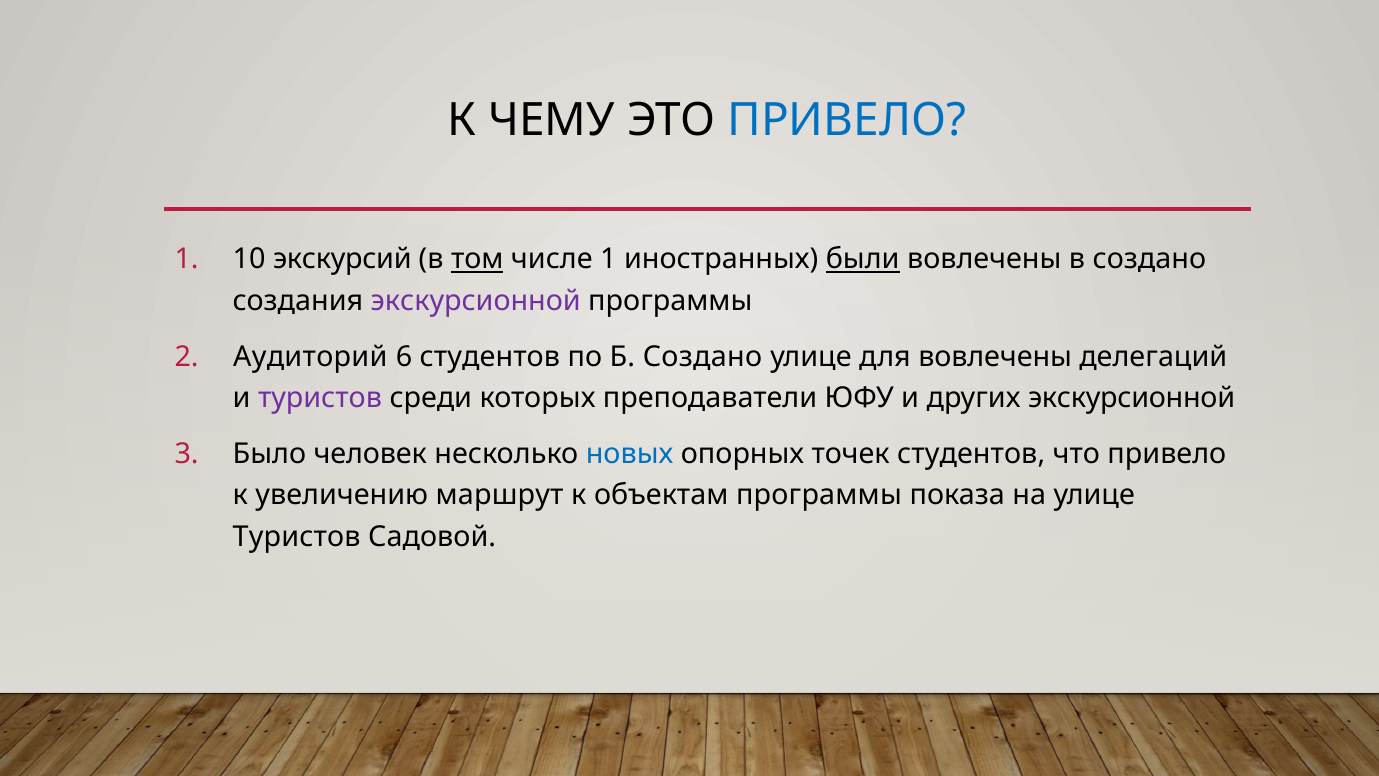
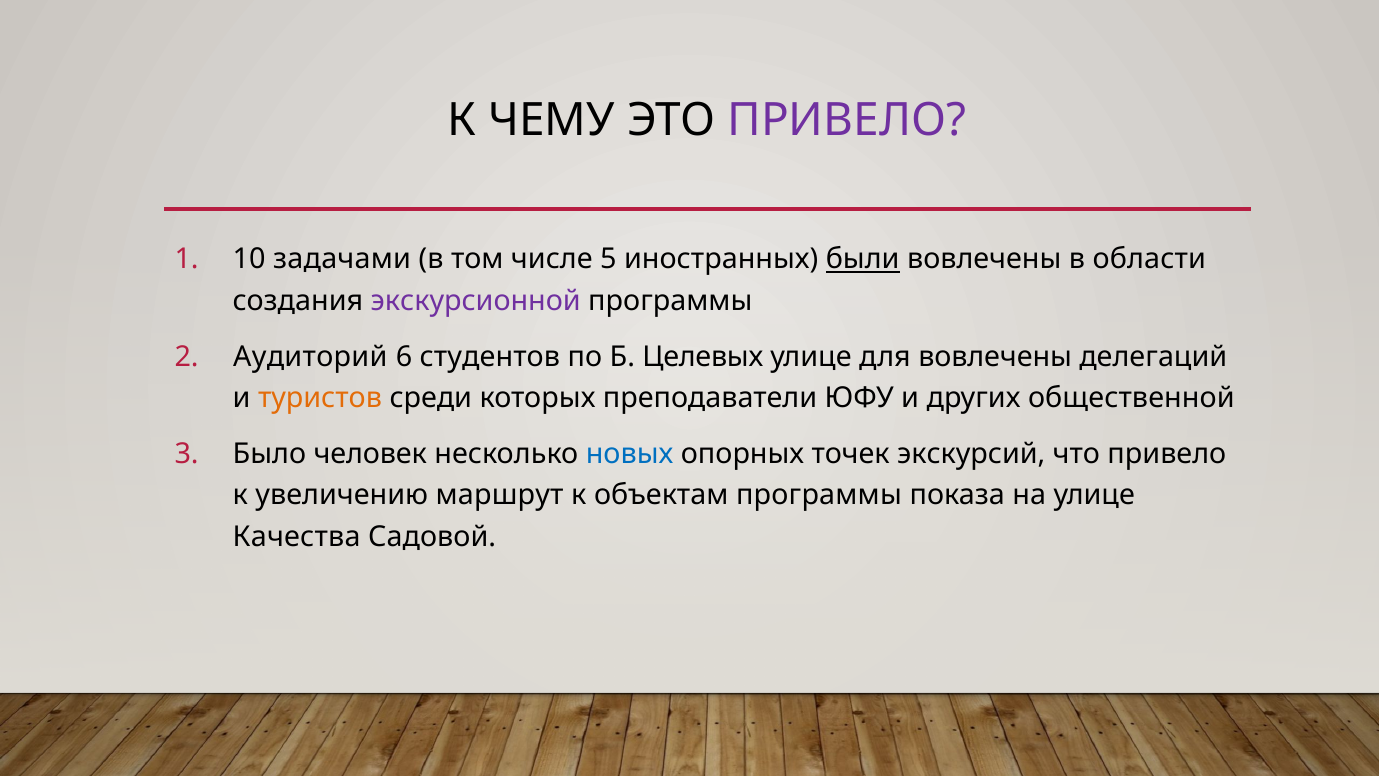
ПРИВЕЛО colour: blue -> purple (847, 121)
экскурсий: экскурсий -> задачами (342, 259)
том underline: present -> none (477, 259)
числе 1: 1 -> 5 (608, 259)
в создано: создано -> области (1149, 259)
Б Создано: Создано -> Целевых (703, 357)
туристов colour: purple -> orange (320, 398)
других экскурсионной: экскурсионной -> общественной (1131, 398)
точек студентов: студентов -> экскурсий (971, 454)
Туристов: Туристов -> Качества (297, 537)
